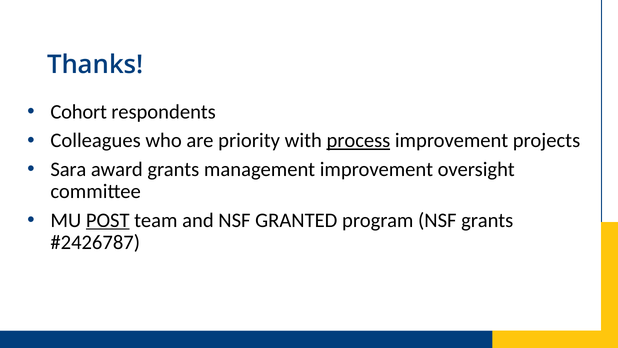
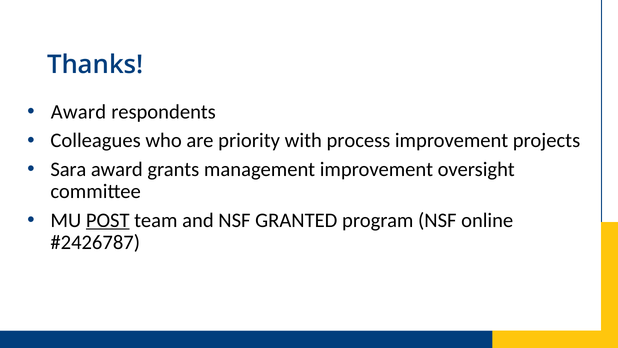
Cohort: Cohort -> Award (78, 112)
process underline: present -> none (358, 140)
NSF grants: grants -> online (487, 220)
